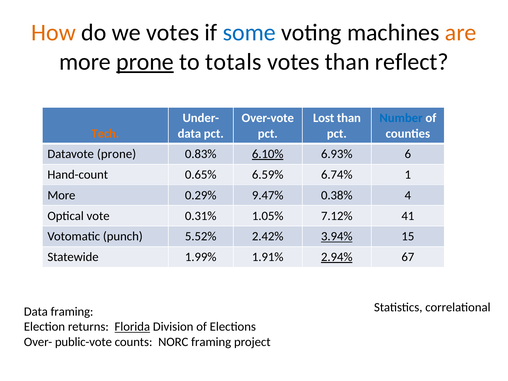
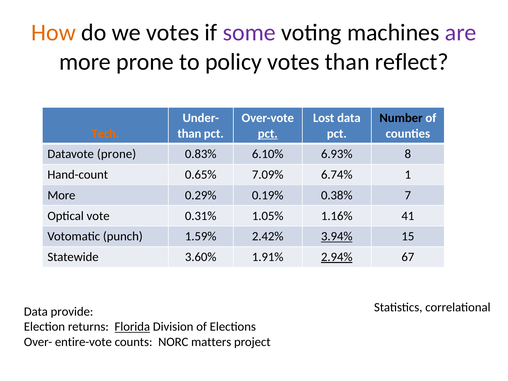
some colour: blue -> purple (249, 33)
are colour: orange -> purple (461, 33)
prone underline: present -> none (145, 62)
totals: totals -> policy (233, 62)
Lost than: than -> data (349, 118)
Number colour: blue -> black (401, 118)
data: data -> than (189, 133)
pct underline: none -> present (268, 133)
6.10% underline: present -> none (268, 154)
6: 6 -> 8 (408, 154)
6.59%: 6.59% -> 7.09% (268, 175)
9.47%: 9.47% -> 0.19% (268, 195)
4: 4 -> 7 (408, 195)
7.12%: 7.12% -> 1.16% (337, 216)
5.52%: 5.52% -> 1.59% (201, 236)
1.99%: 1.99% -> 3.60% (201, 257)
Data framing: framing -> provide (72, 312)
public-vote: public-vote -> entire-vote (83, 342)
NORC framing: framing -> matters (211, 342)
